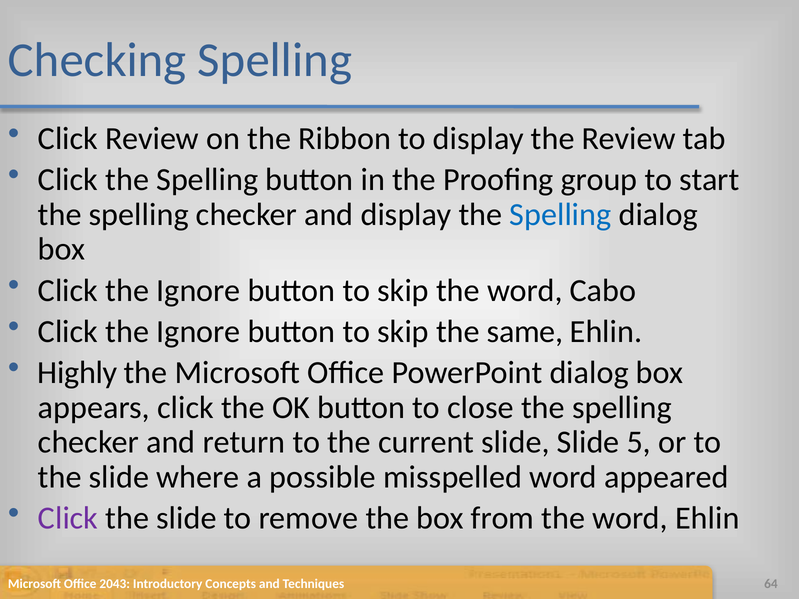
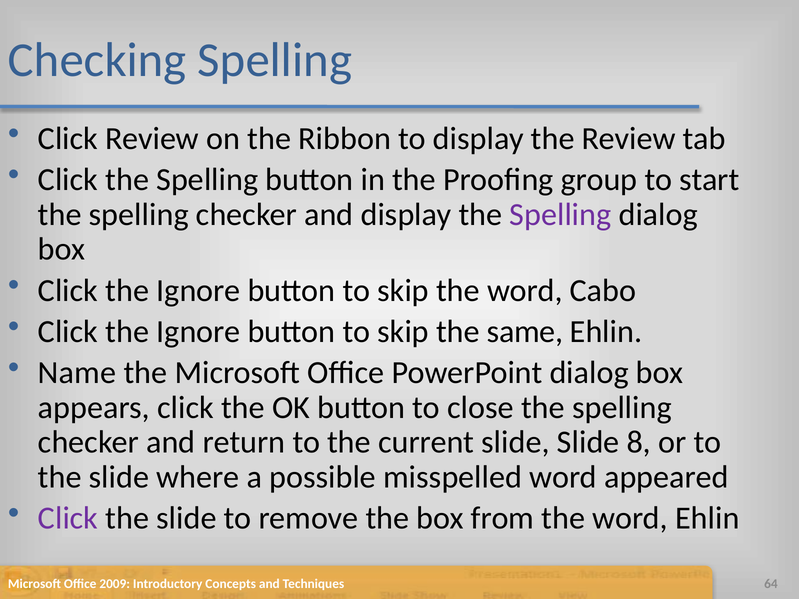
Spelling colour: blue -> purple (560, 215)
Highly: Highly -> Name (77, 373)
5: 5 -> 8 (639, 442)
2043: 2043 -> 2009 (115, 584)
